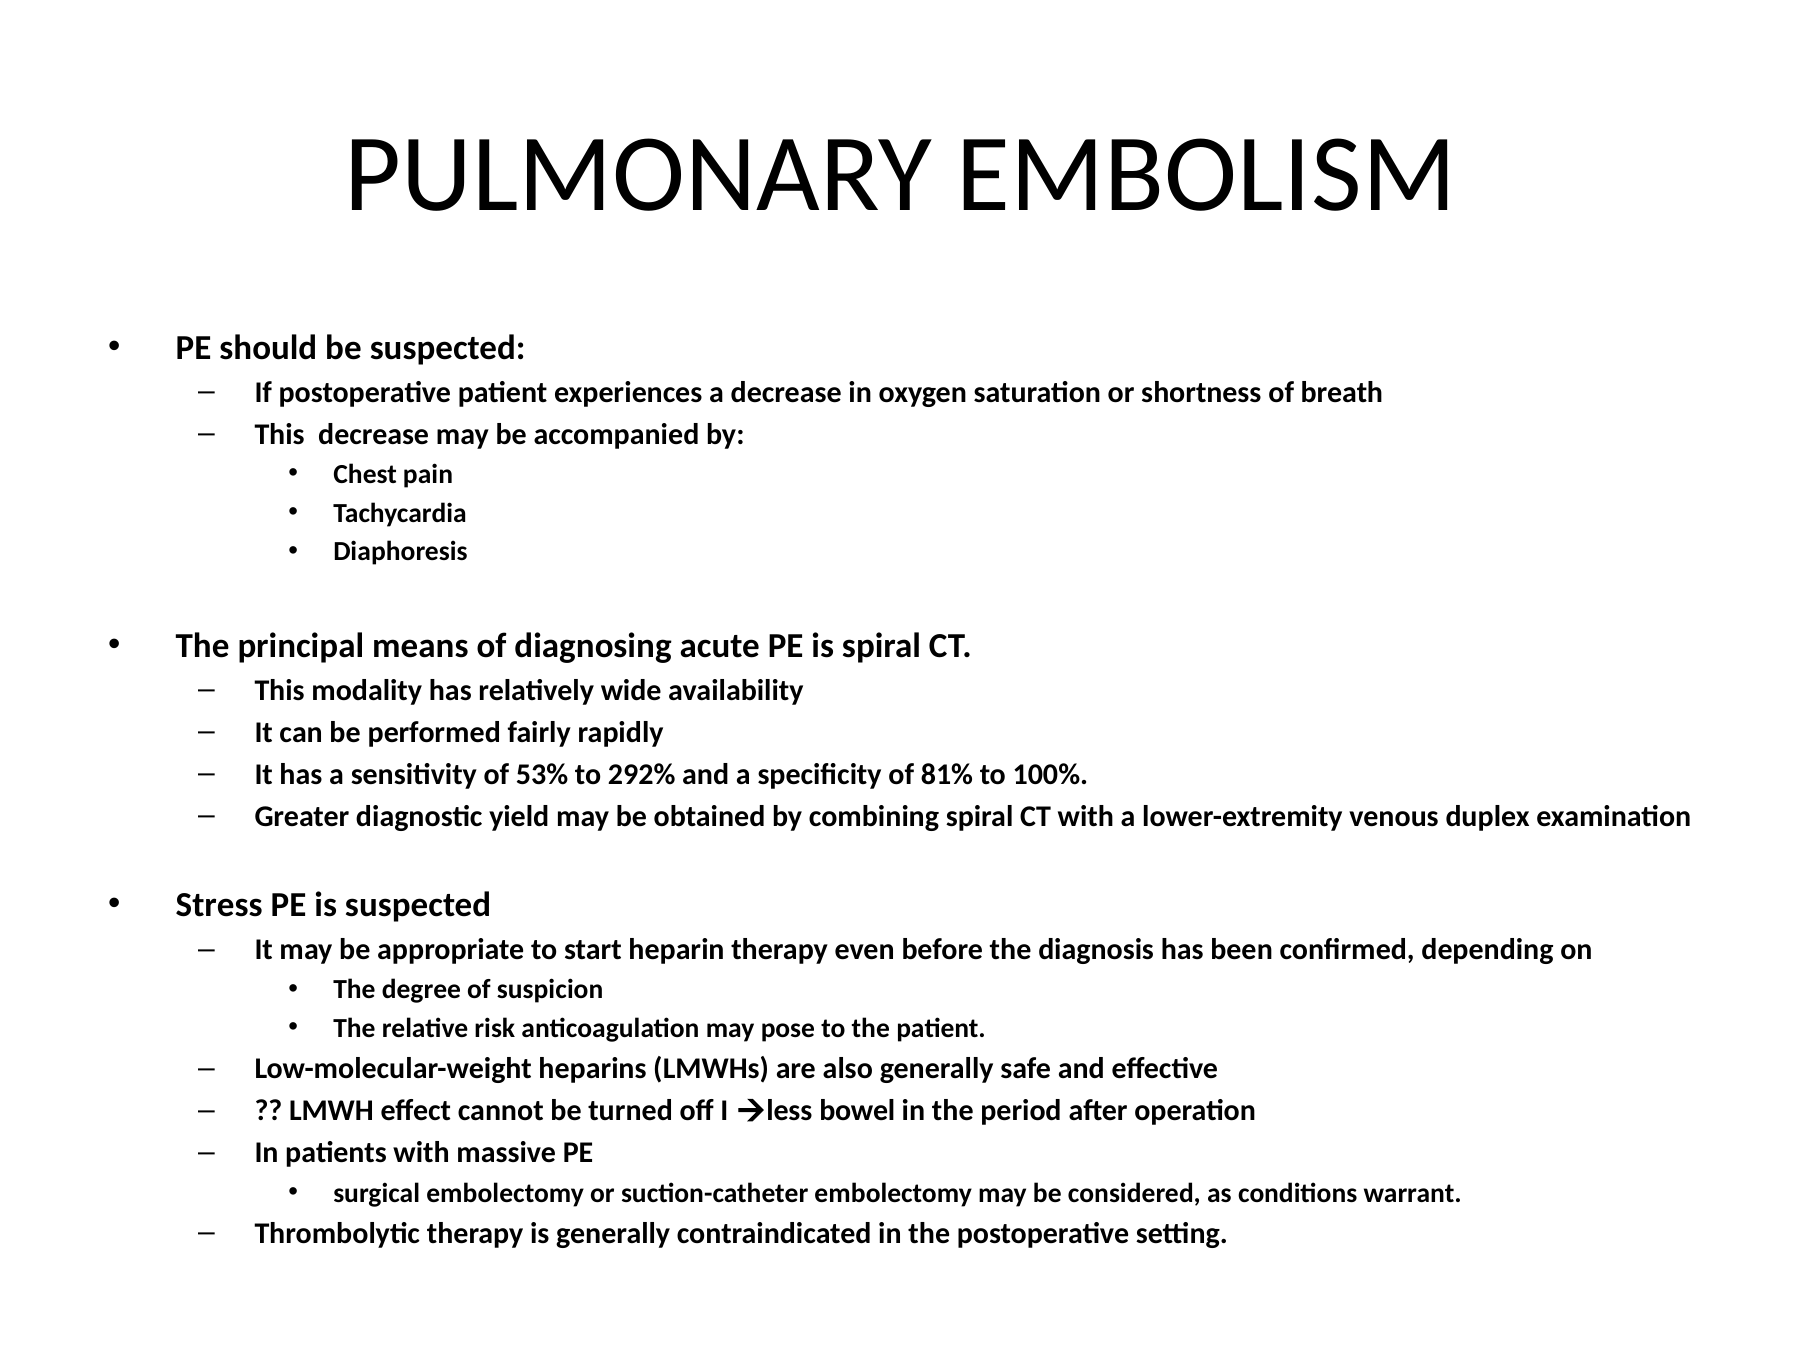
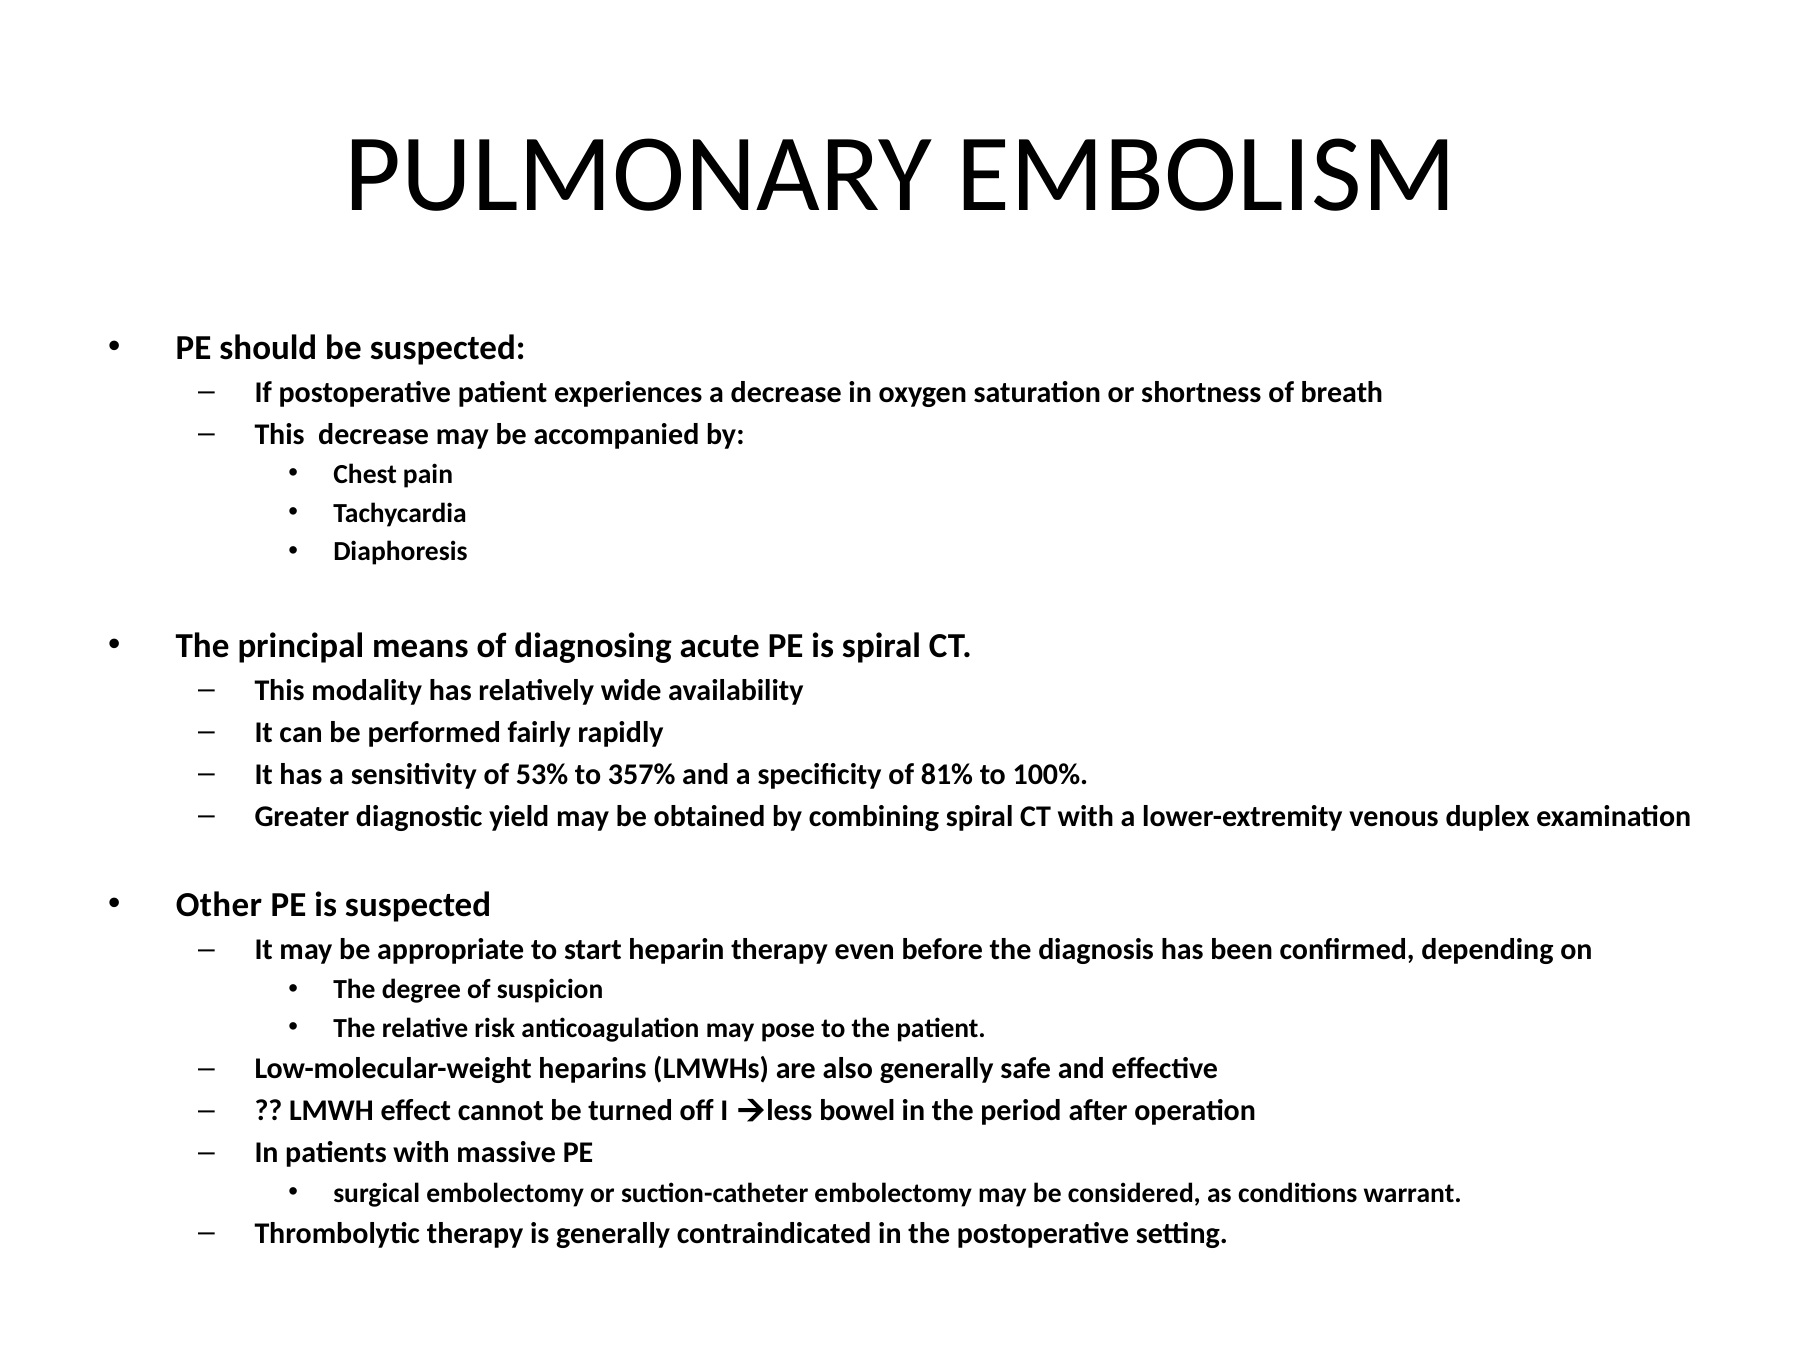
292%: 292% -> 357% (642, 775)
Stress: Stress -> Other (219, 905)
